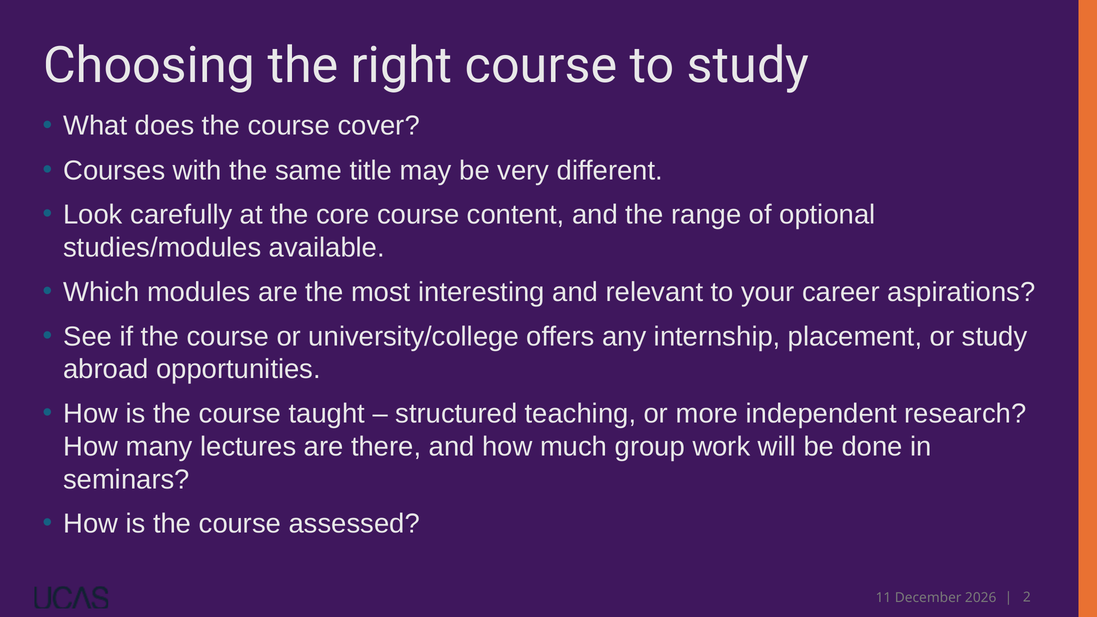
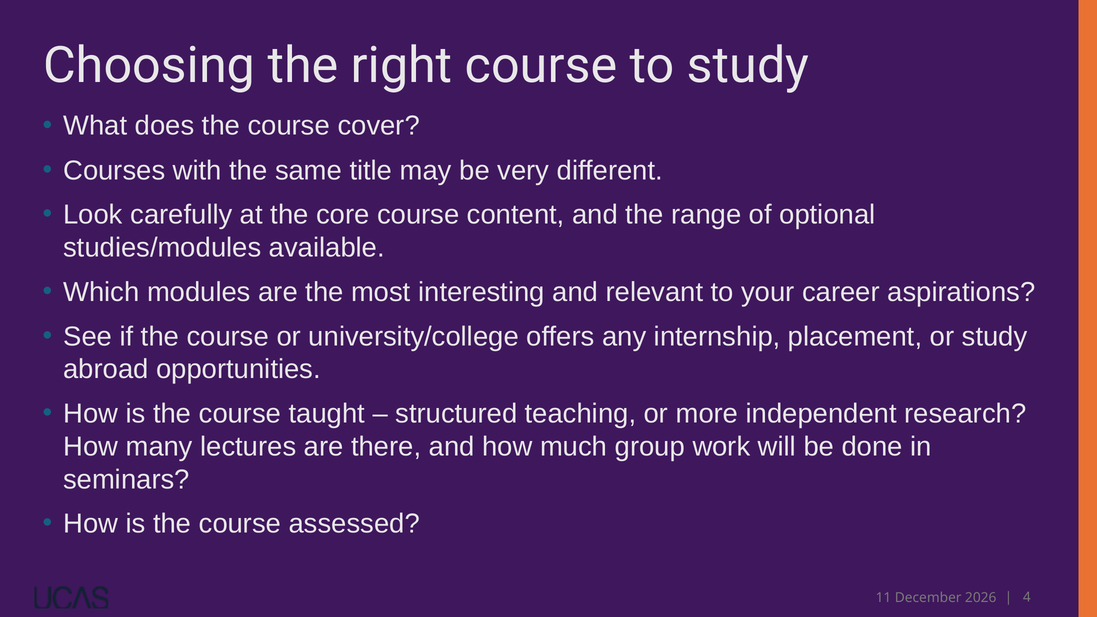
2: 2 -> 4 (1027, 597)
